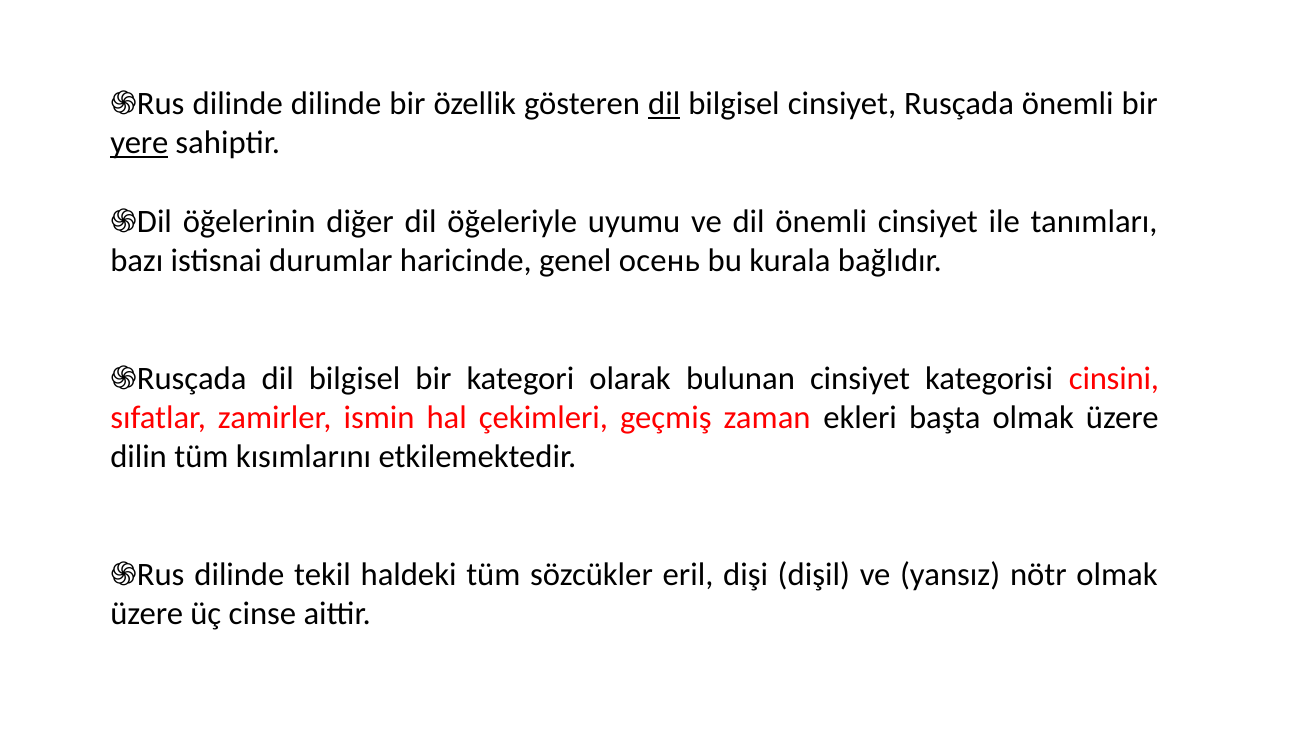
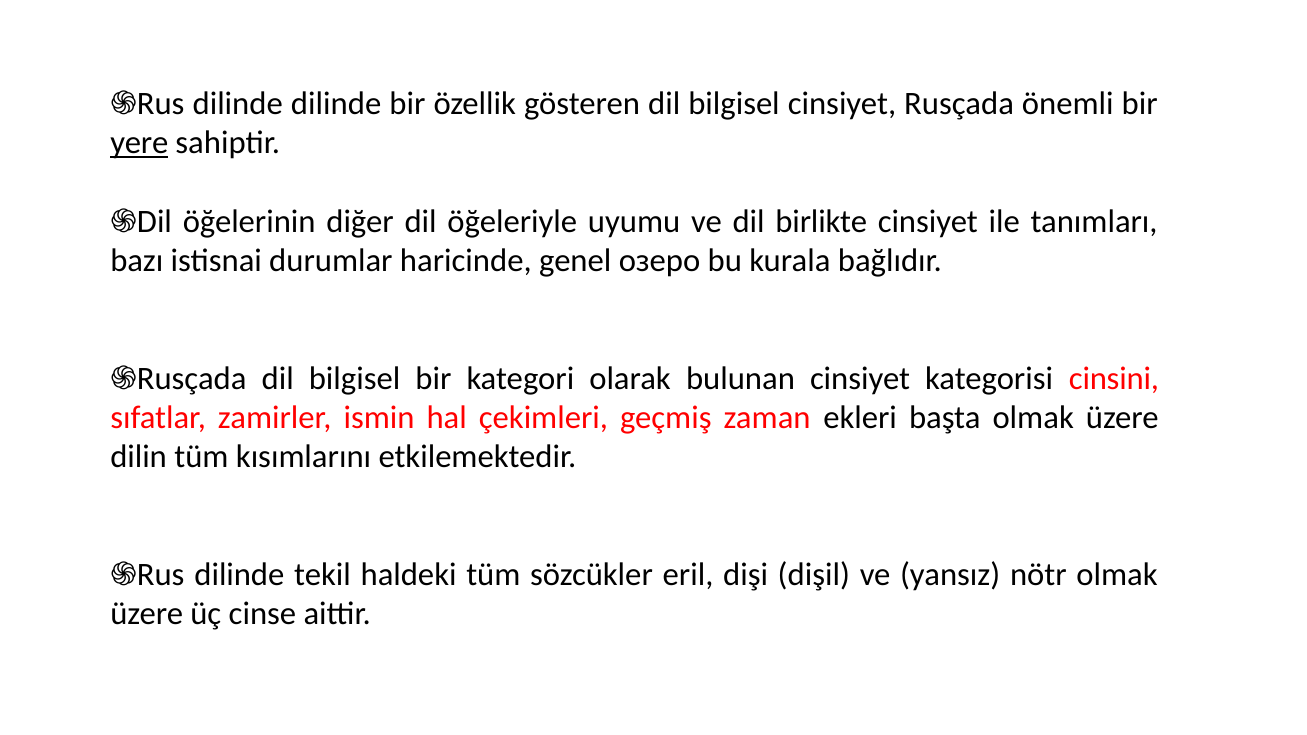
dil underline: present -> none (664, 104)
dil önemli: önemli -> birlikte (821, 222)
осень: осень -> озеро (660, 261)
